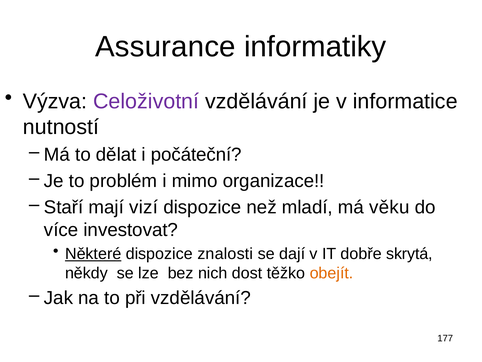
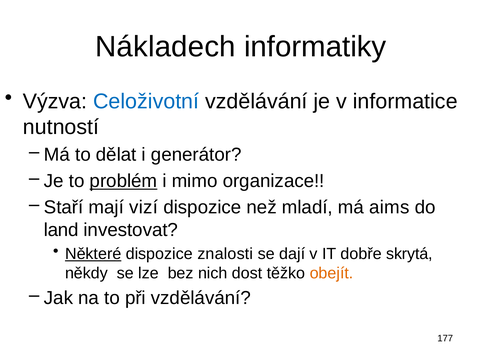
Assurance: Assurance -> Nákladech (165, 47)
Celoživotní colour: purple -> blue (146, 101)
počáteční: počáteční -> generátor (196, 155)
problém underline: none -> present (123, 181)
věku: věku -> aims (389, 207)
více: více -> land (61, 230)
